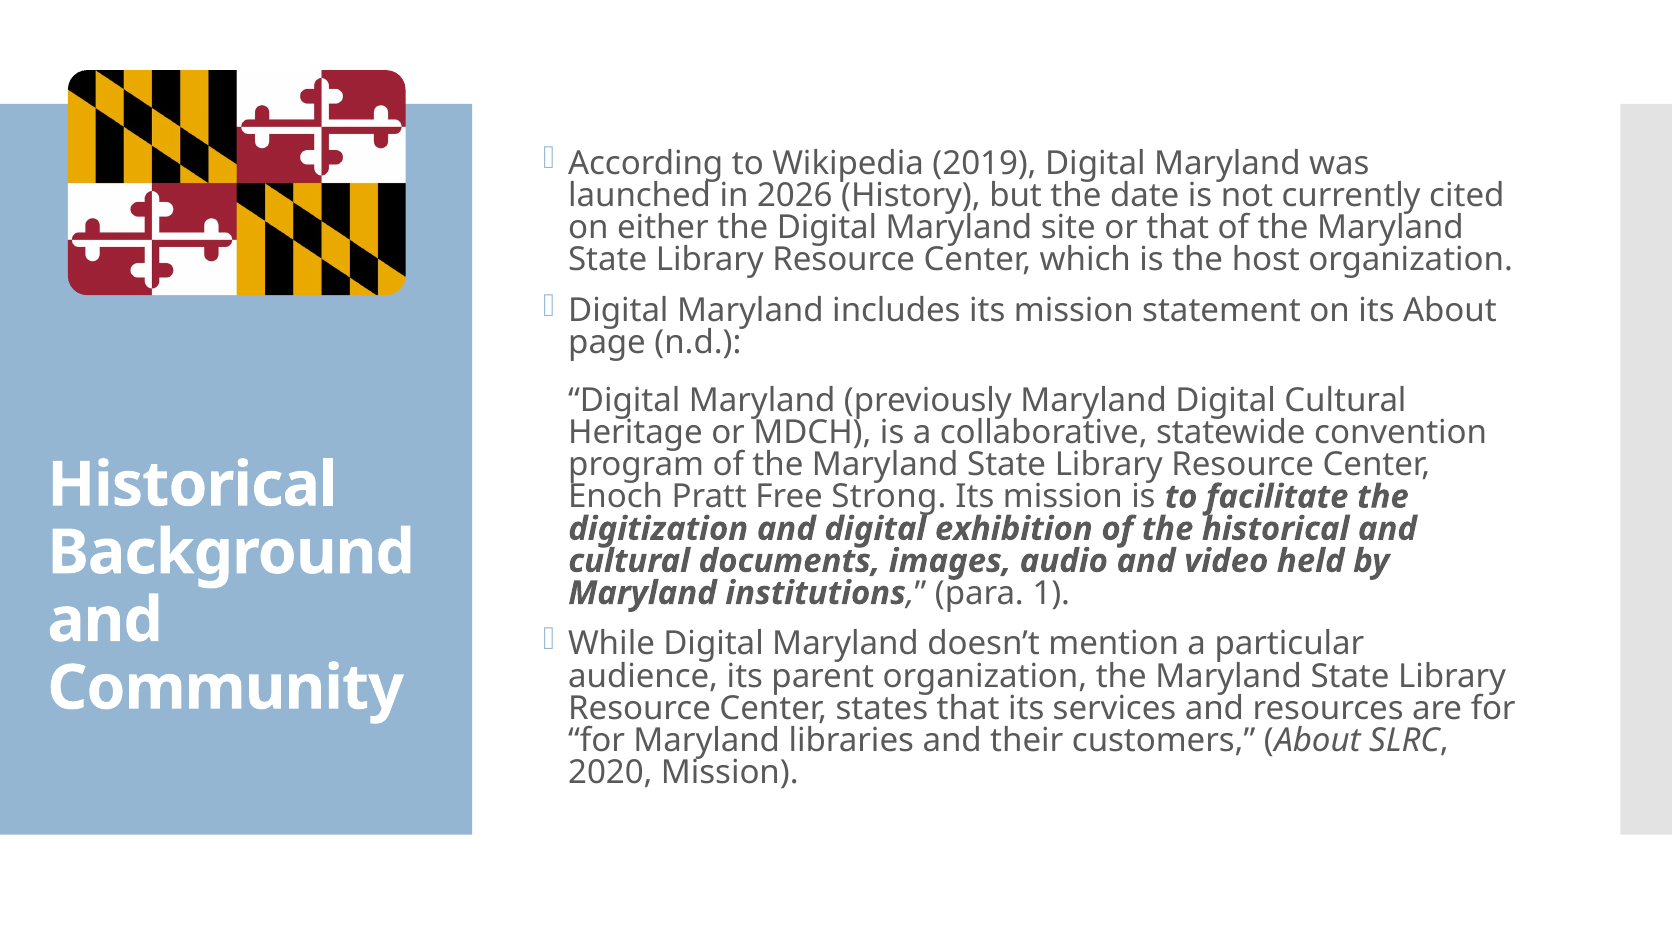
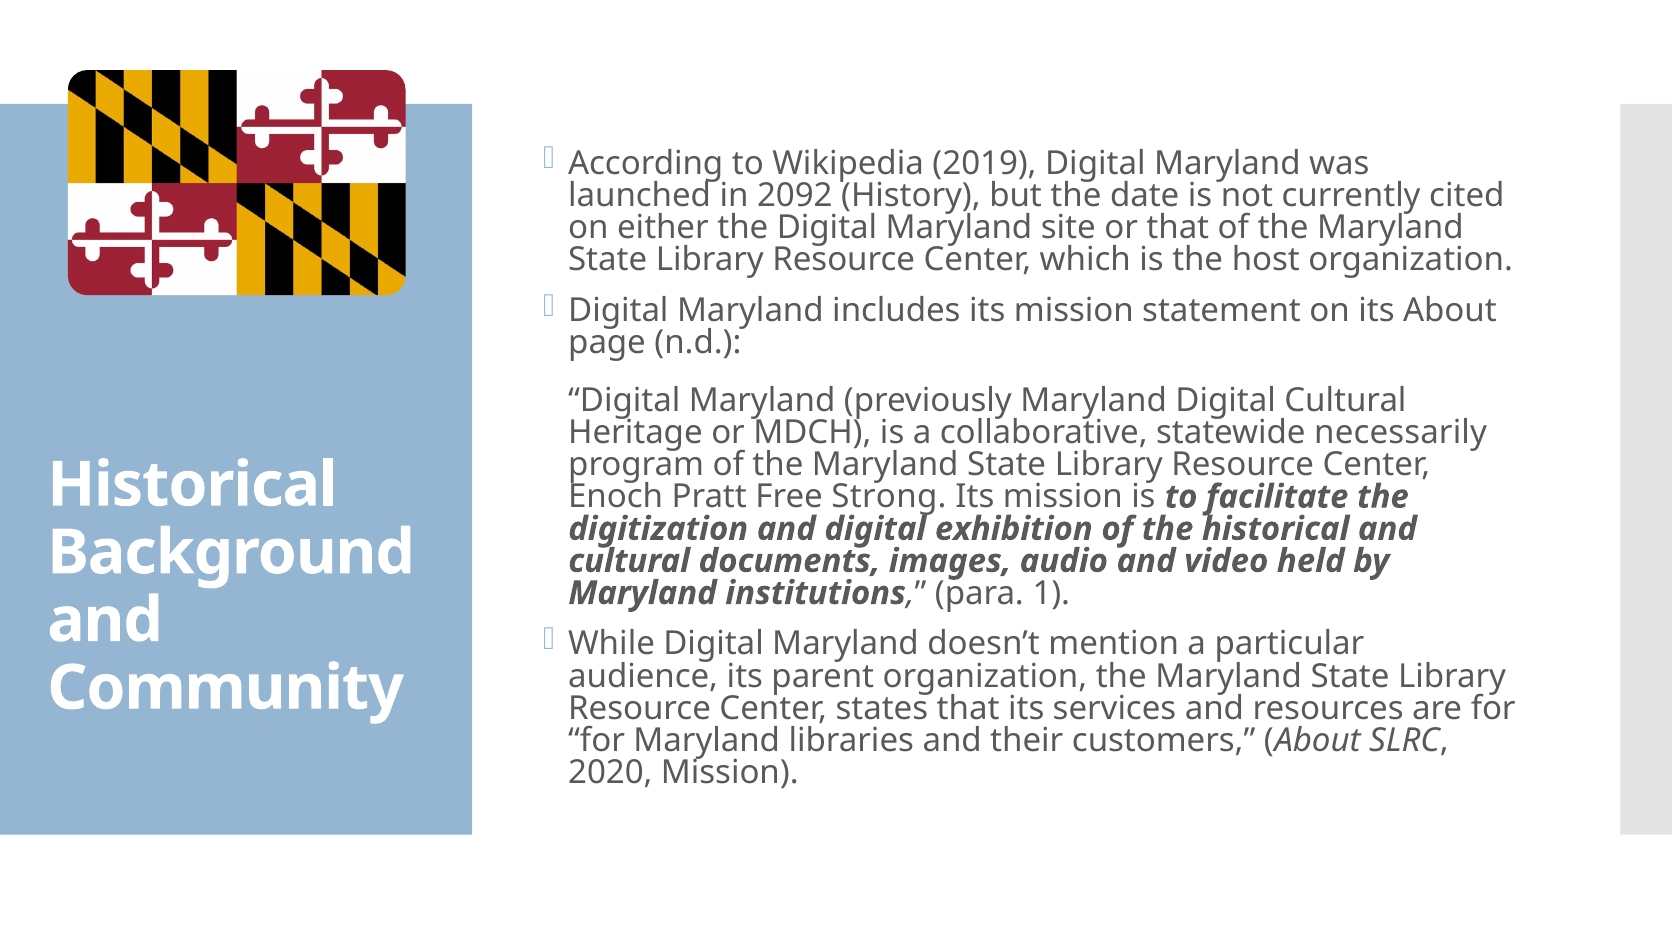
2026: 2026 -> 2092 (795, 196)
convention: convention -> necessarily (1401, 433)
